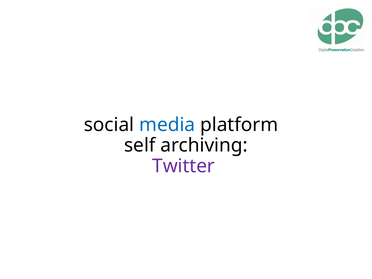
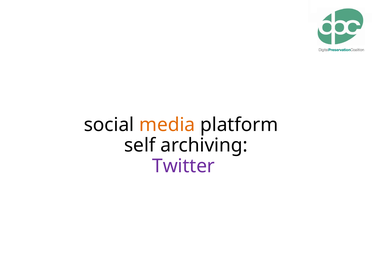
media colour: blue -> orange (167, 125)
